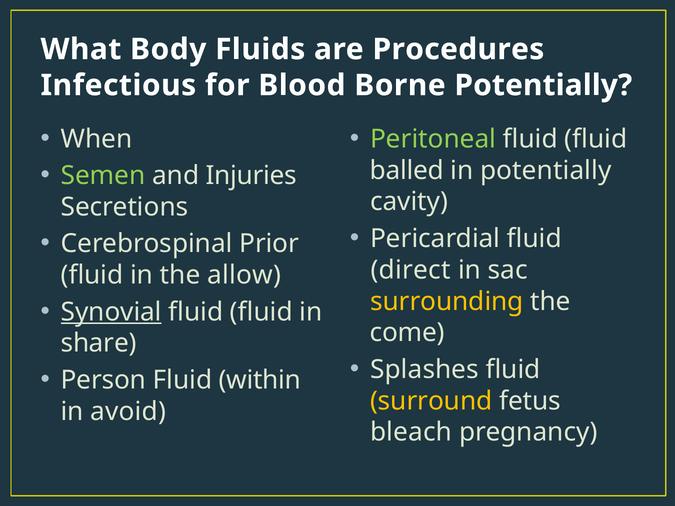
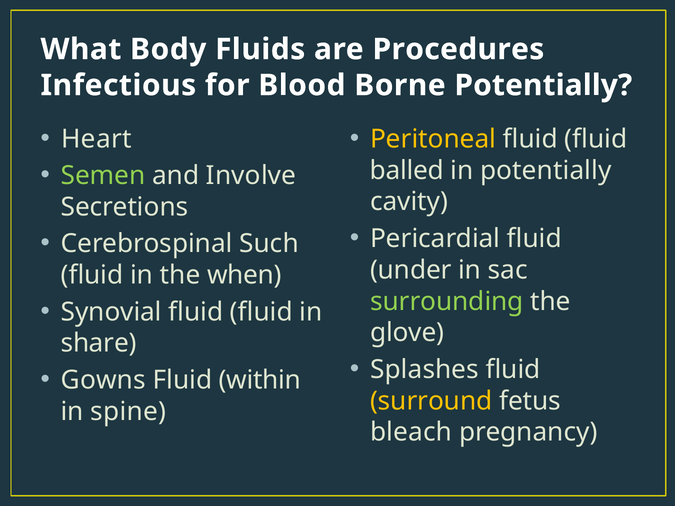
When: When -> Heart (96, 139)
Peritoneal colour: light green -> yellow (433, 139)
Injuries: Injuries -> Involve (251, 176)
Prior: Prior -> Such (269, 244)
direct: direct -> under (411, 270)
allow: allow -> when (244, 275)
surrounding colour: yellow -> light green (447, 301)
Synovial underline: present -> none (111, 312)
come: come -> glove (407, 333)
Person: Person -> Gowns (103, 380)
avoid: avoid -> spine (128, 412)
